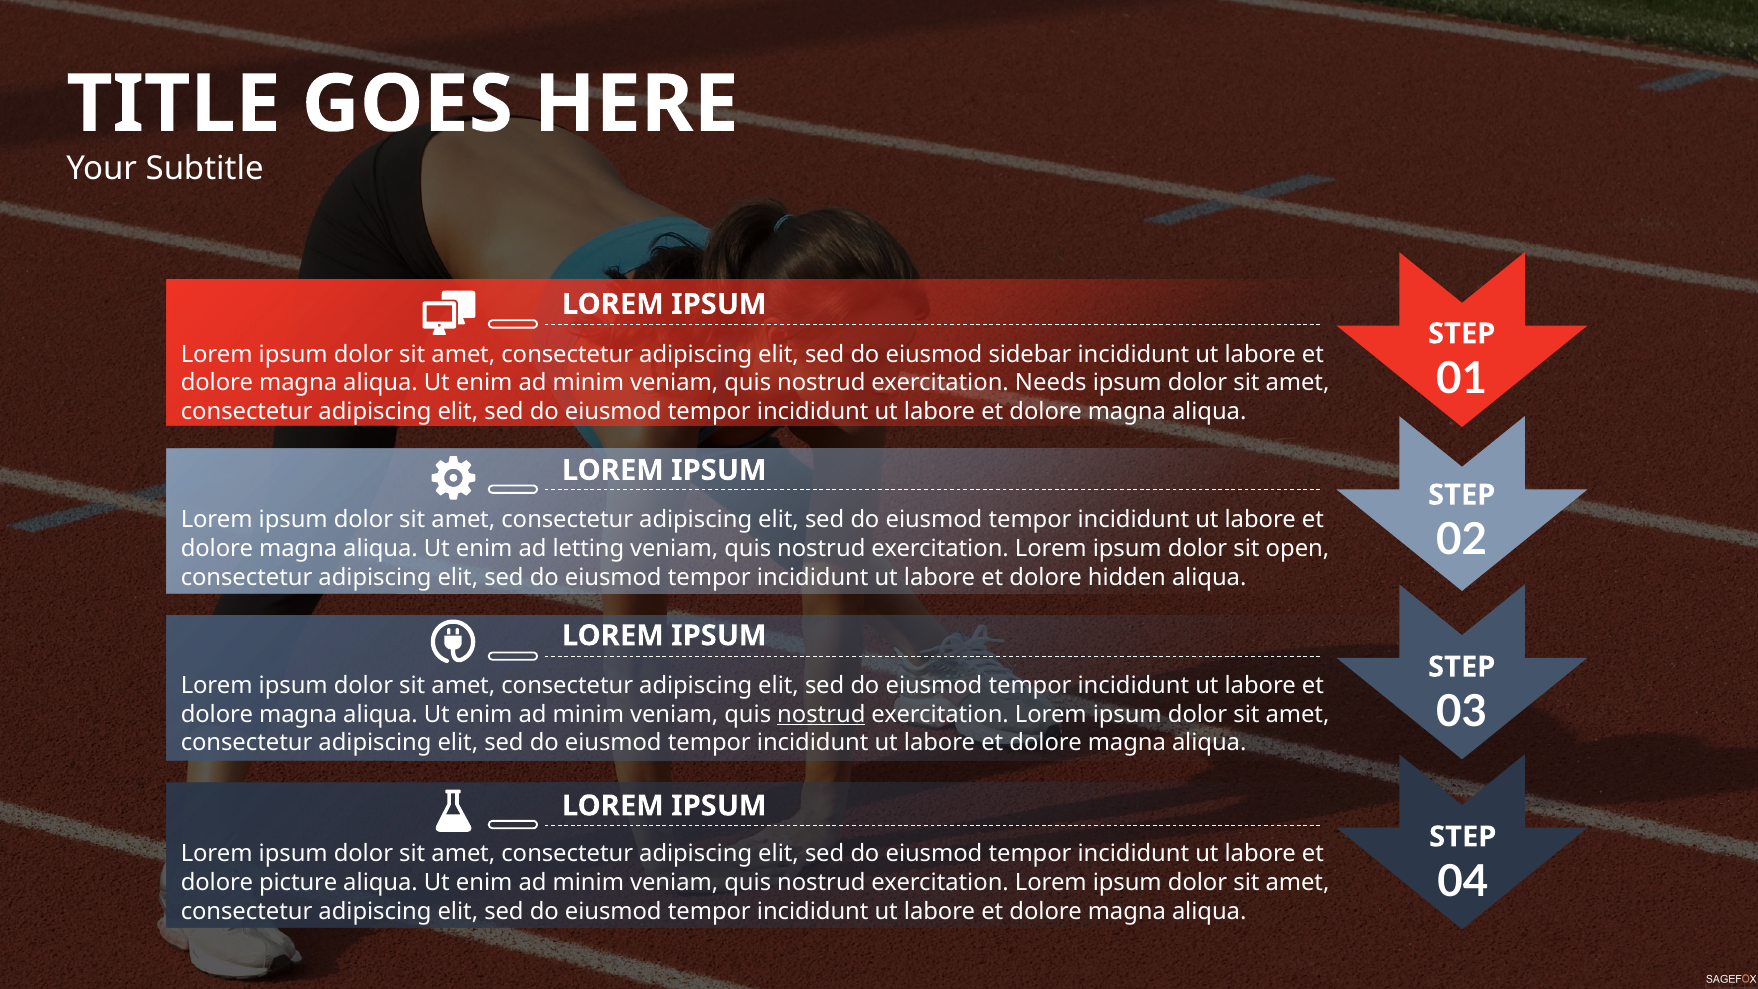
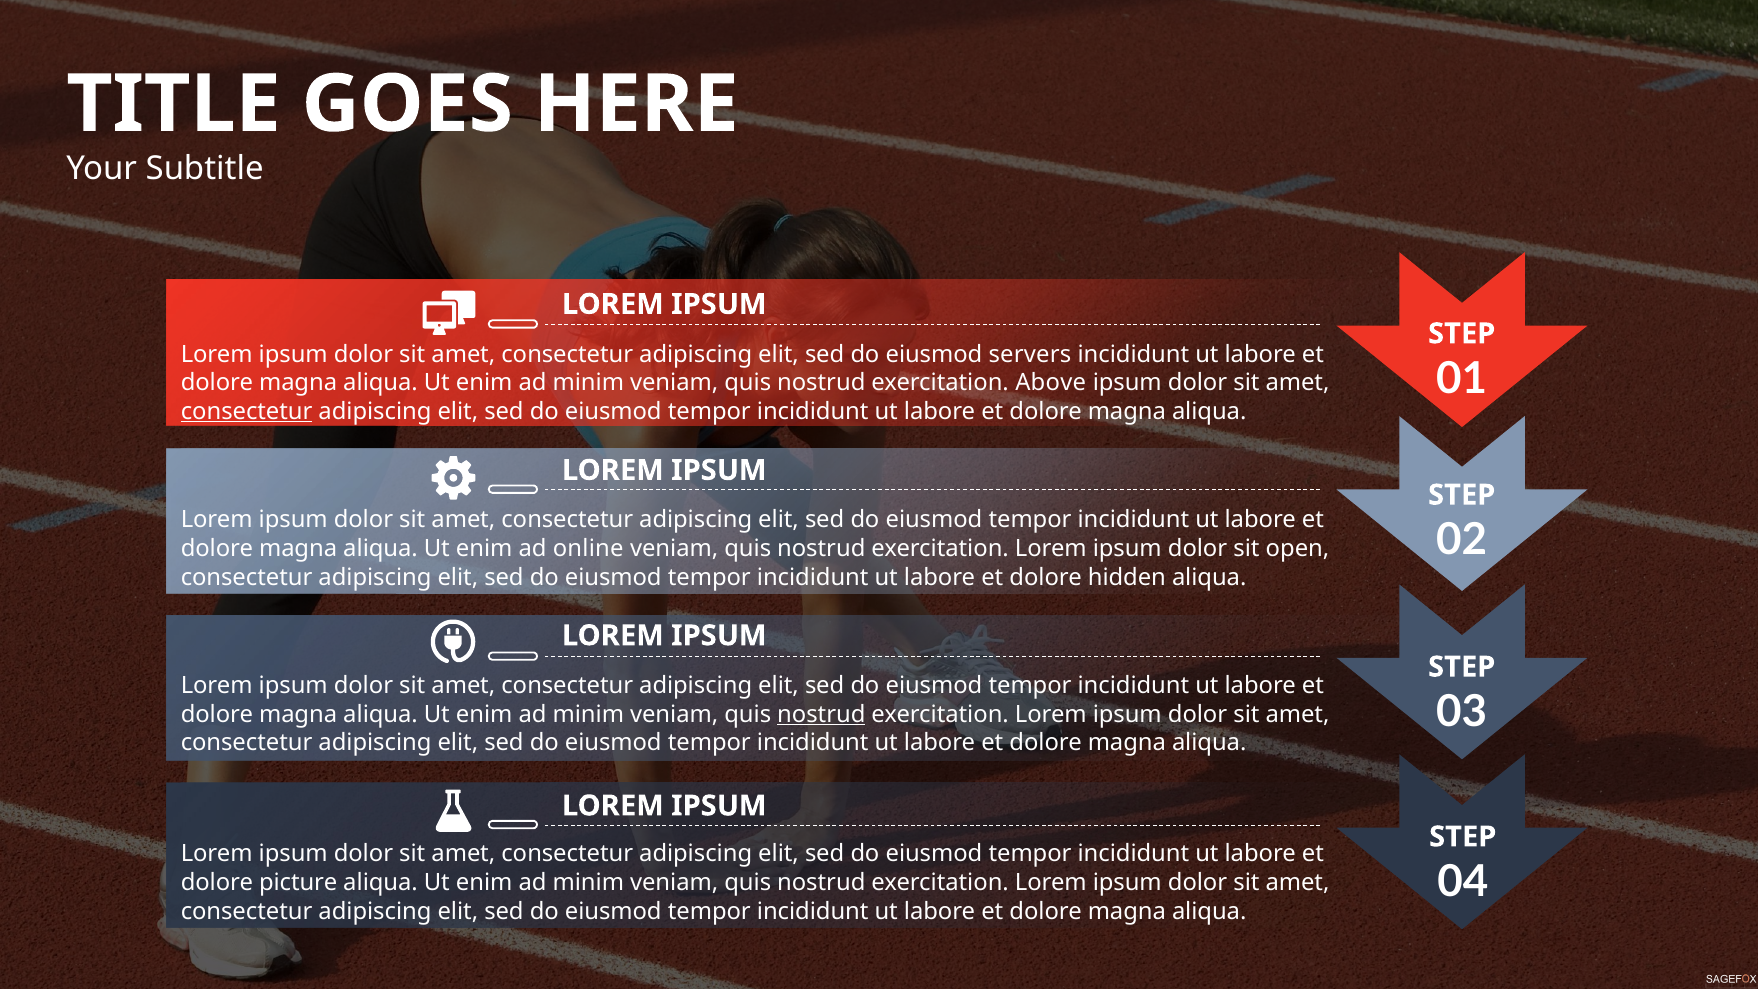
sidebar: sidebar -> servers (1030, 354)
Needs: Needs -> Above (1051, 383)
consectetur underline: none -> present (247, 411)
letting: letting -> online (588, 548)
